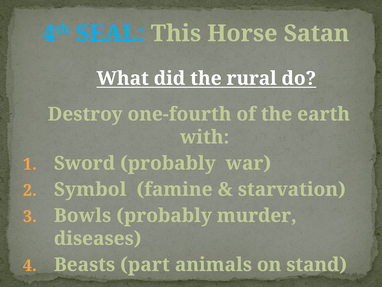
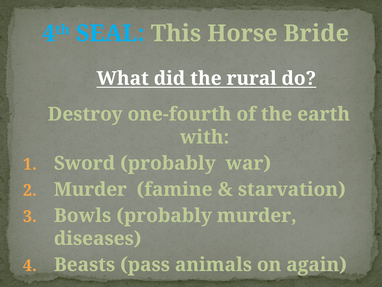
Satan: Satan -> Bride (316, 33)
Symbol: Symbol -> Murder (90, 189)
part: part -> pass (145, 264)
stand: stand -> again (317, 264)
